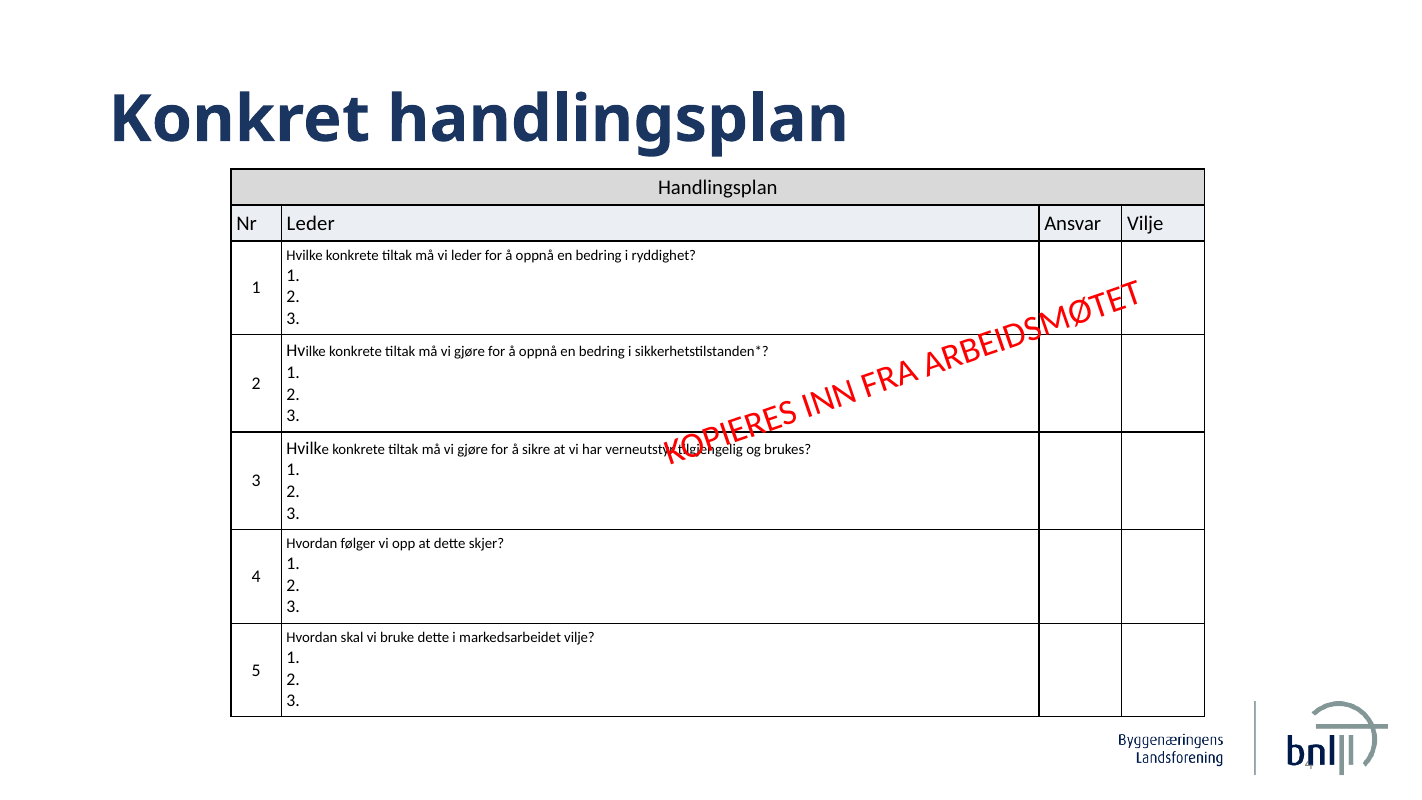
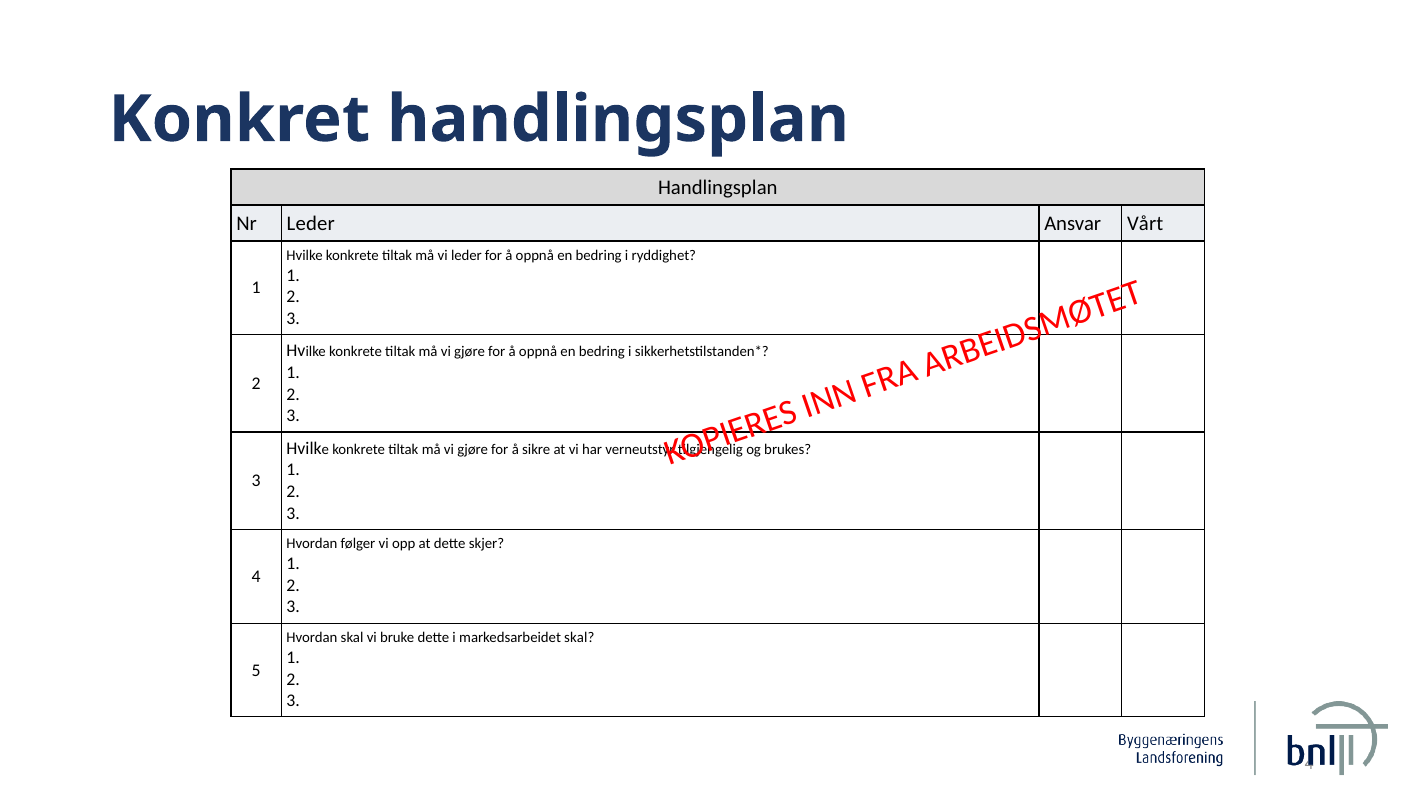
Ansvar Vilje: Vilje -> Vårt (1145, 223)
markedsarbeidet vilje: vilje -> skal (579, 638)
